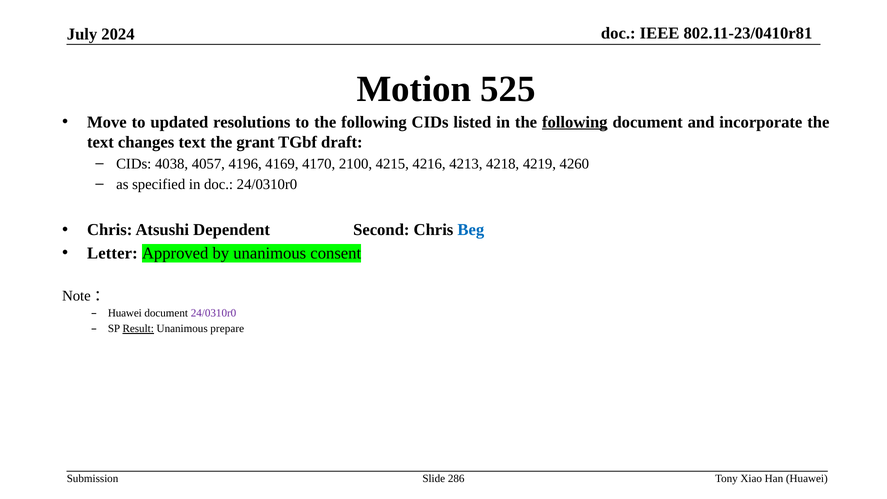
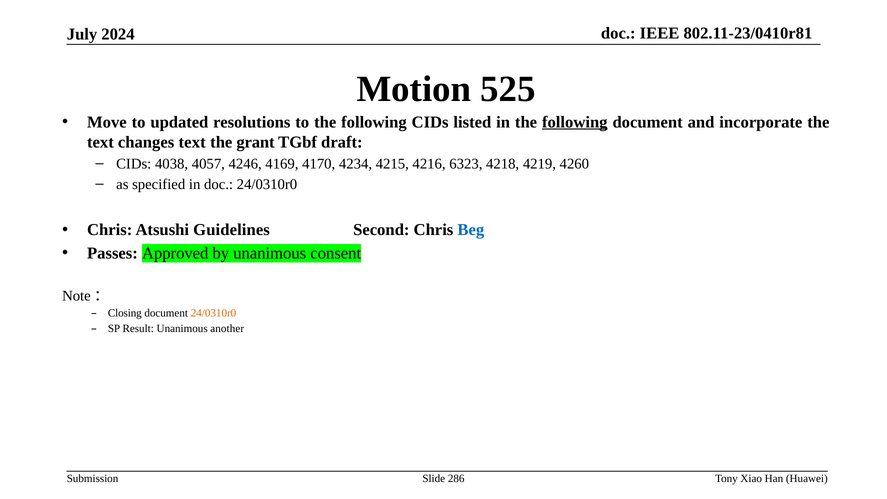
4196: 4196 -> 4246 (245, 164)
2100: 2100 -> 4234 (355, 164)
4213: 4213 -> 6323 (466, 164)
Dependent: Dependent -> Guidelines (232, 230)
Letter: Letter -> Passes (112, 253)
Huawei: Huawei -> Closing (125, 313)
24/0310r0 colour: purple -> orange (214, 313)
Result underline: present -> none (138, 329)
prepare: prepare -> another (227, 329)
